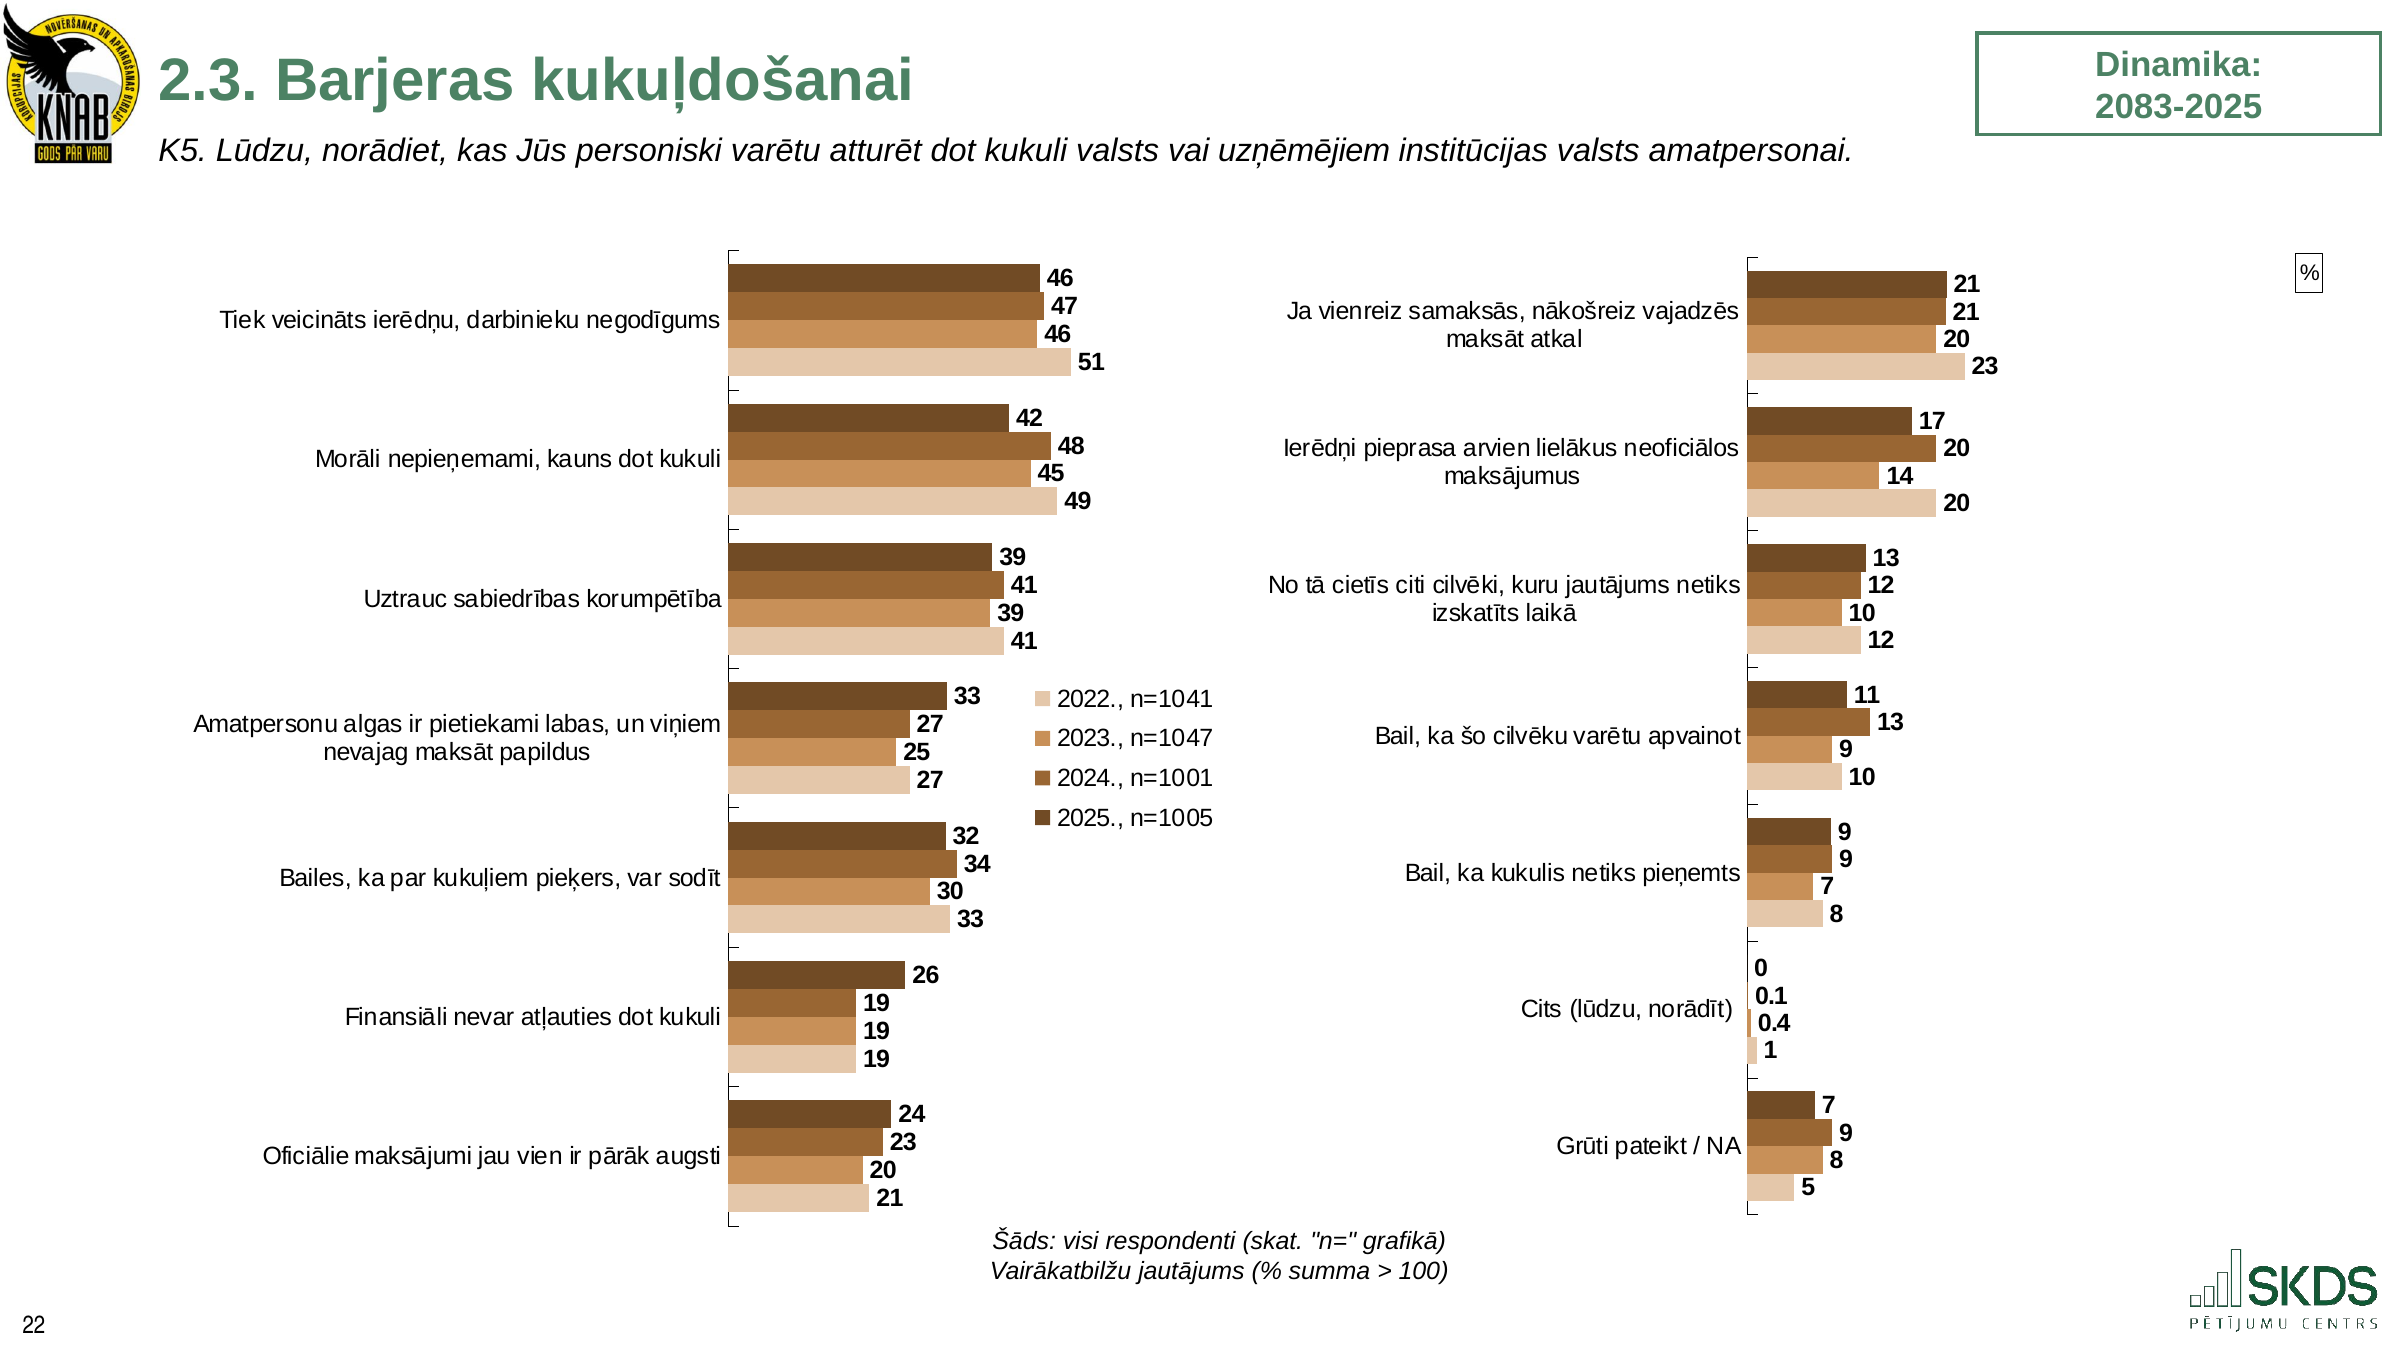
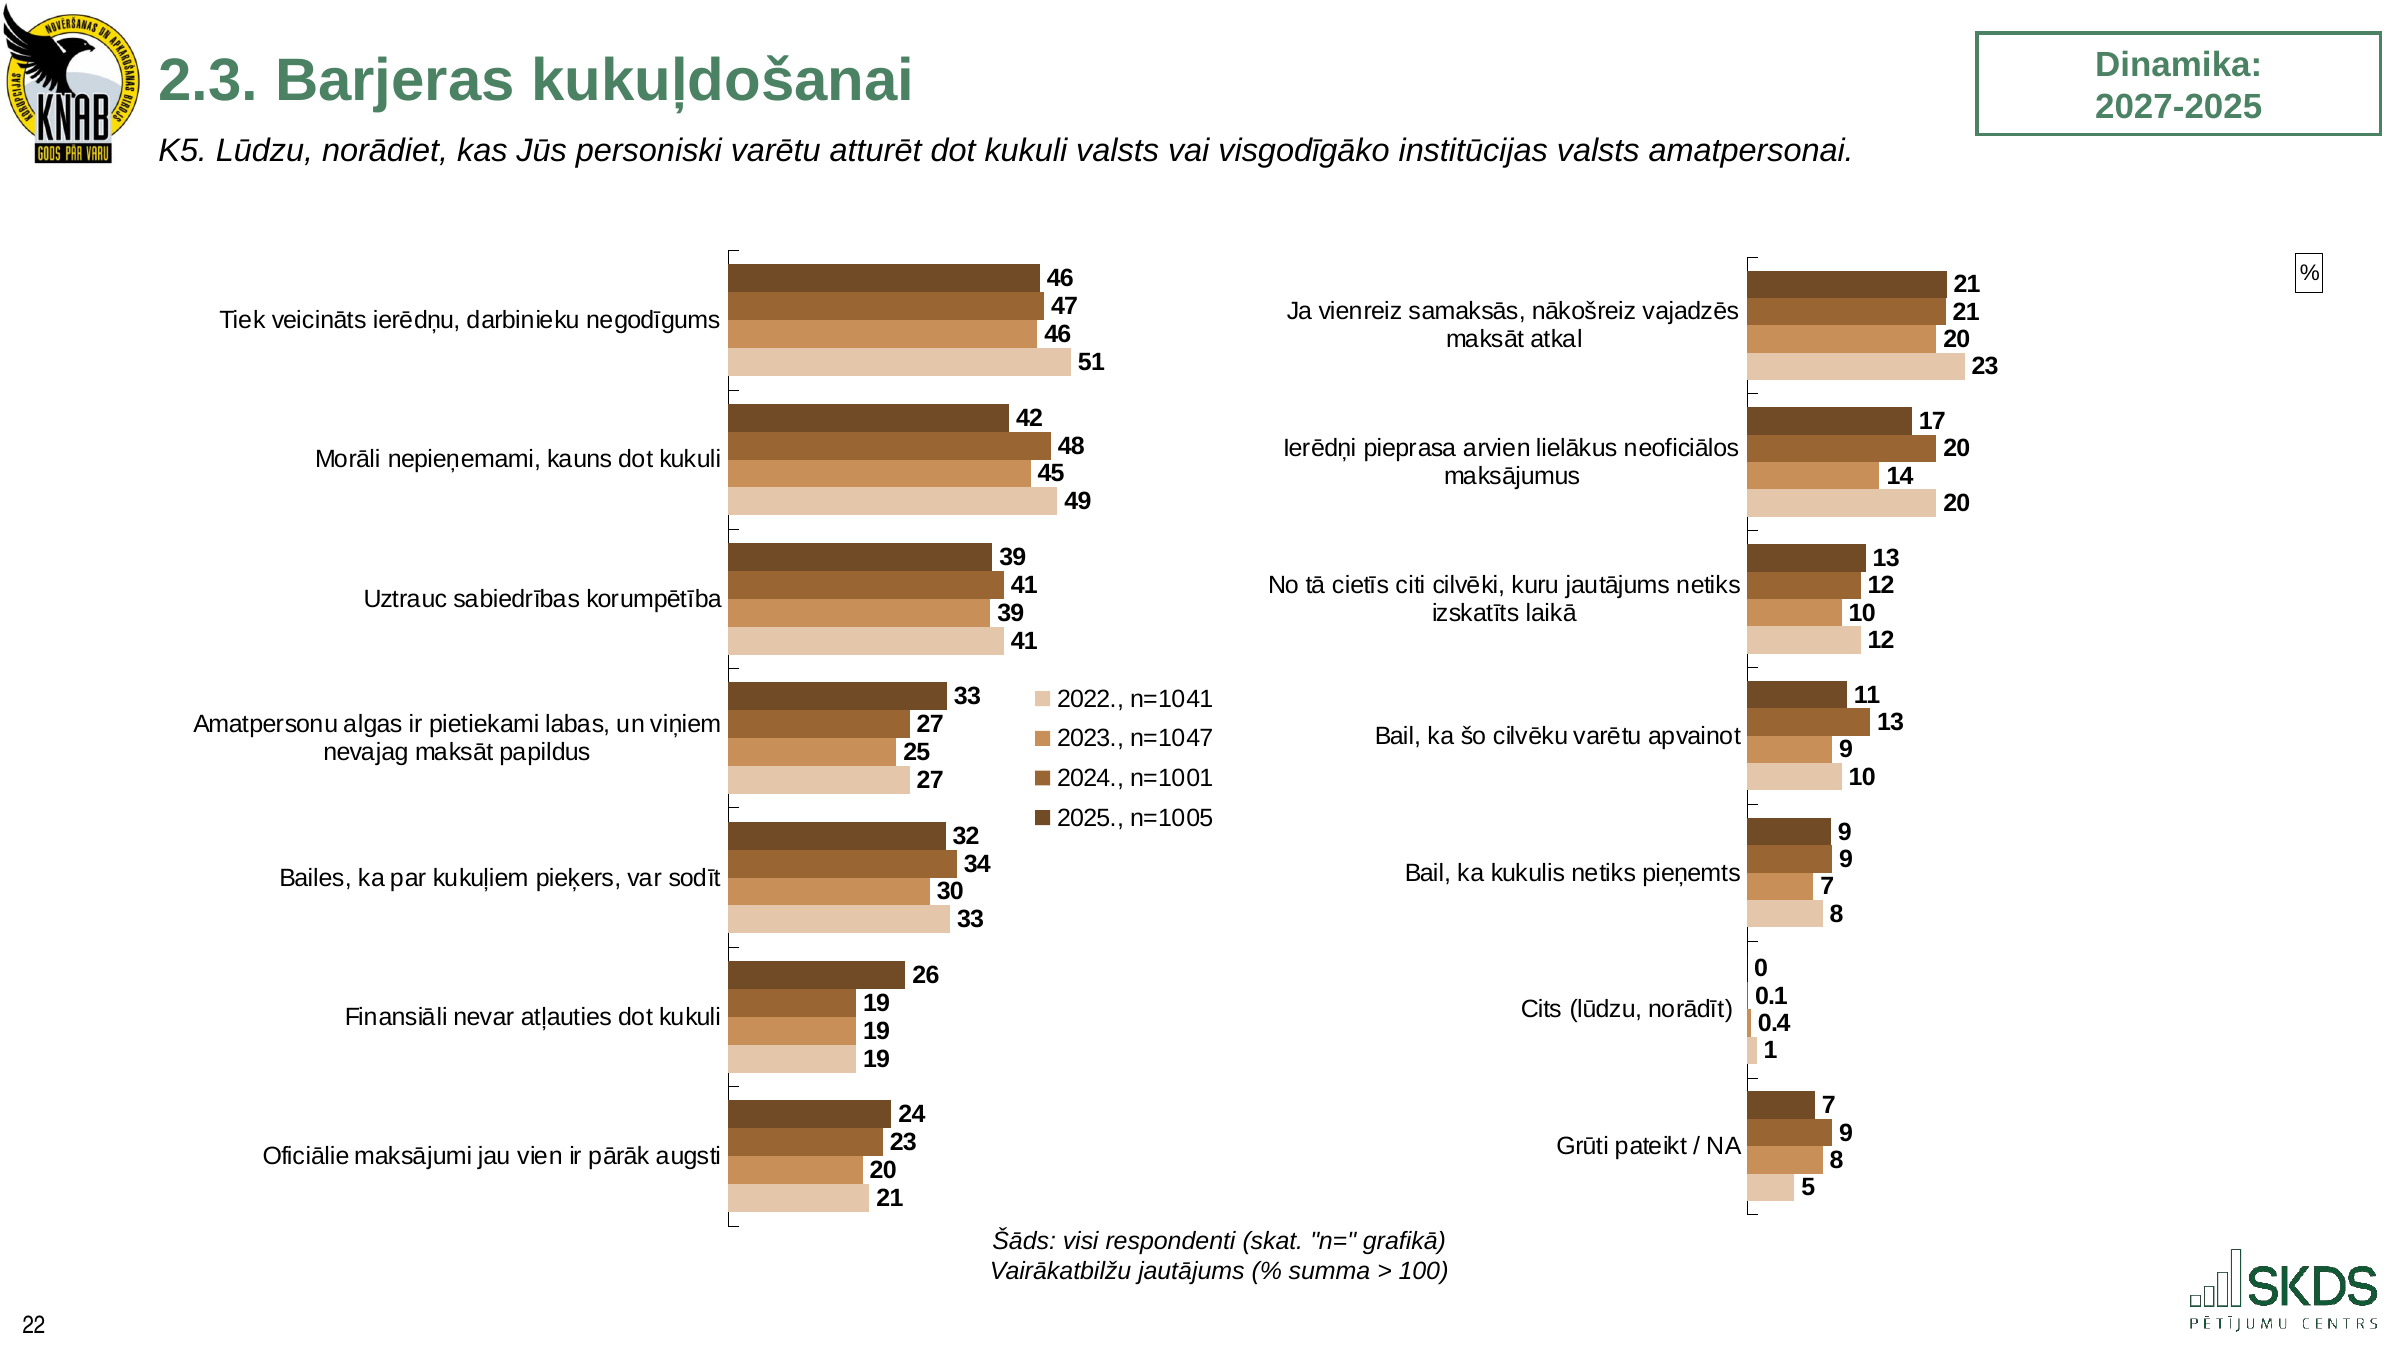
2083-2025: 2083-2025 -> 2027-2025 (2179, 107)
uzņēmējiem: uzņēmējiem -> visgodīgāko (1304, 151)
